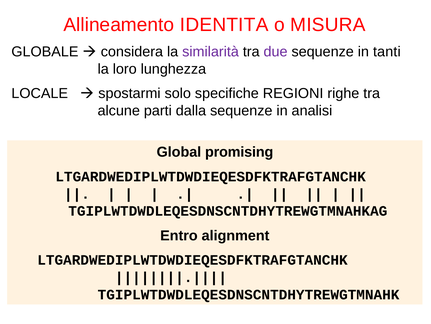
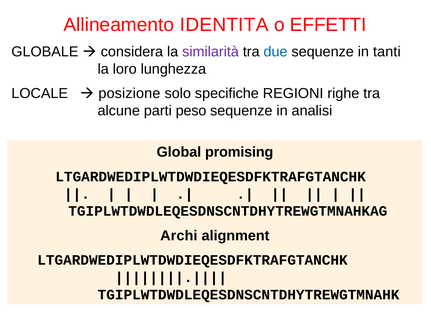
MISURA: MISURA -> EFFETTI (328, 25)
due colour: purple -> blue (276, 52)
spostarmi: spostarmi -> posizione (129, 93)
dalla: dalla -> peso (191, 110)
Entro: Entro -> Archi (179, 235)
